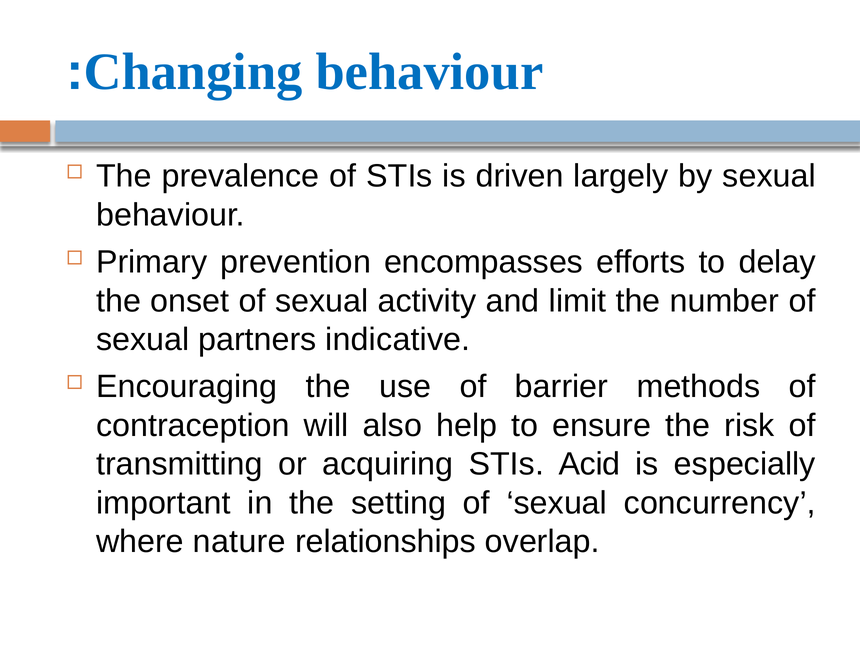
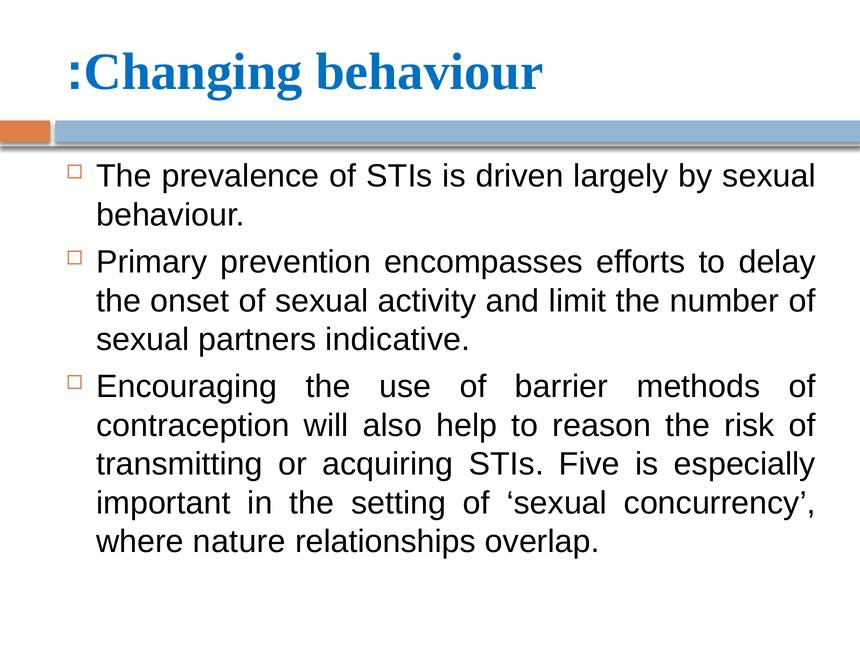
ensure: ensure -> reason (602, 425)
Acid: Acid -> Five (589, 464)
